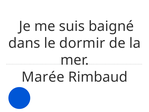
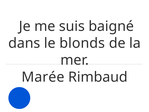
dormir: dormir -> blonds (82, 43)
